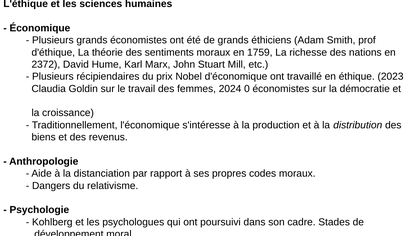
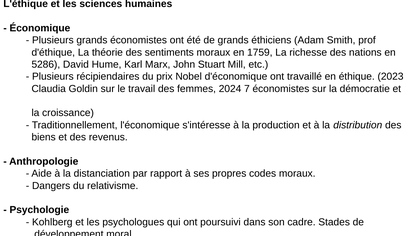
2372: 2372 -> 5286 (46, 65)
0: 0 -> 7 (247, 89)
